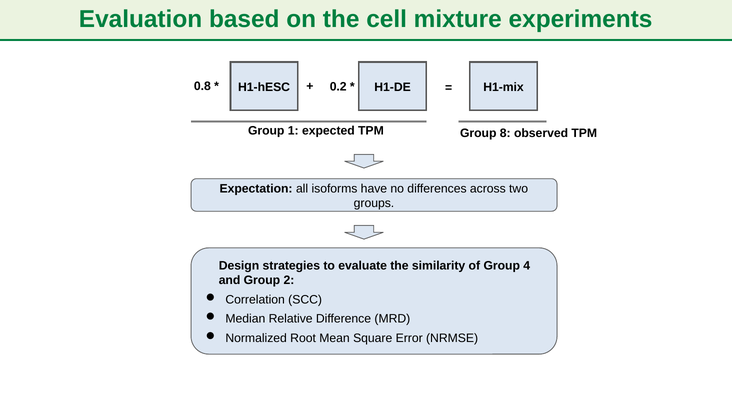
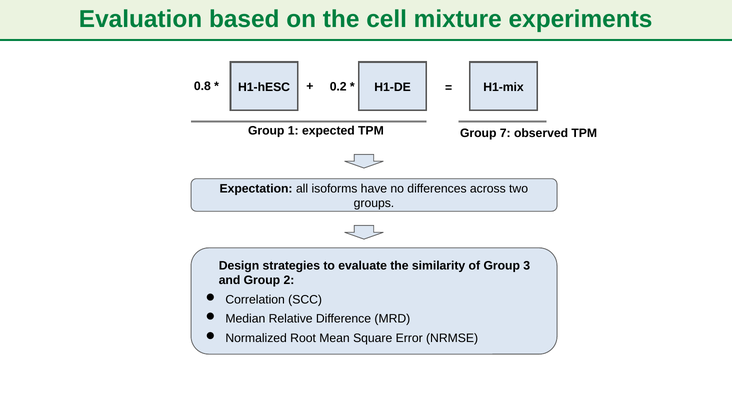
8: 8 -> 7 (505, 133)
4: 4 -> 3 (527, 266)
